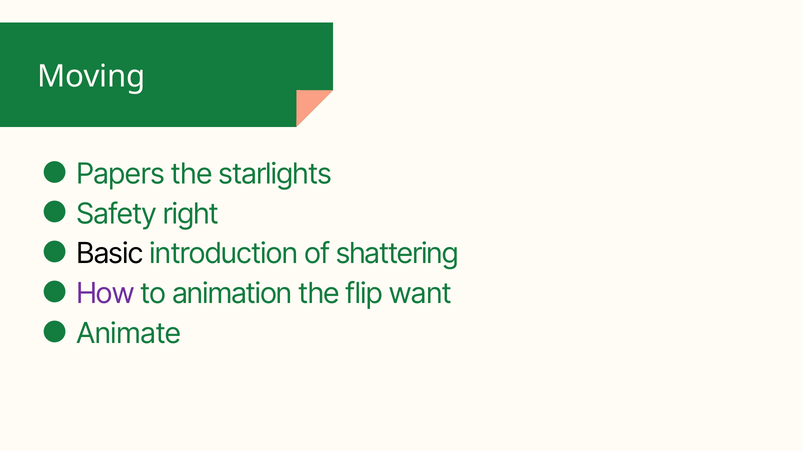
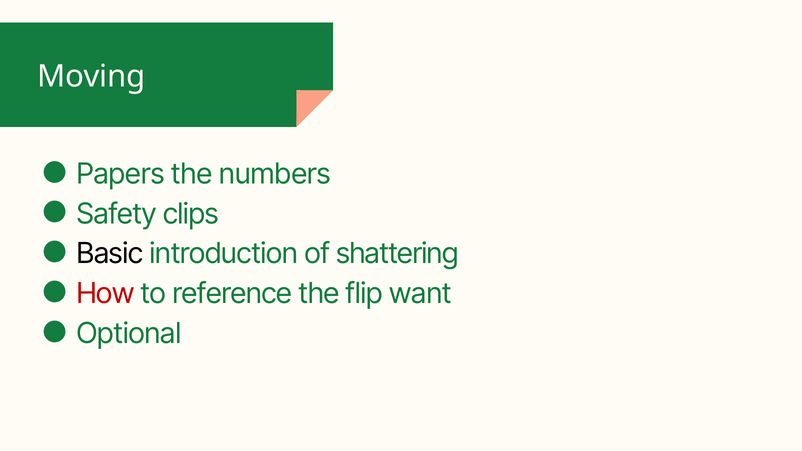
starlights: starlights -> numbers (275, 174)
right: right -> clips (191, 214)
How colour: purple -> red (105, 294)
animation: animation -> reference (232, 294)
Animate: Animate -> Optional (129, 334)
